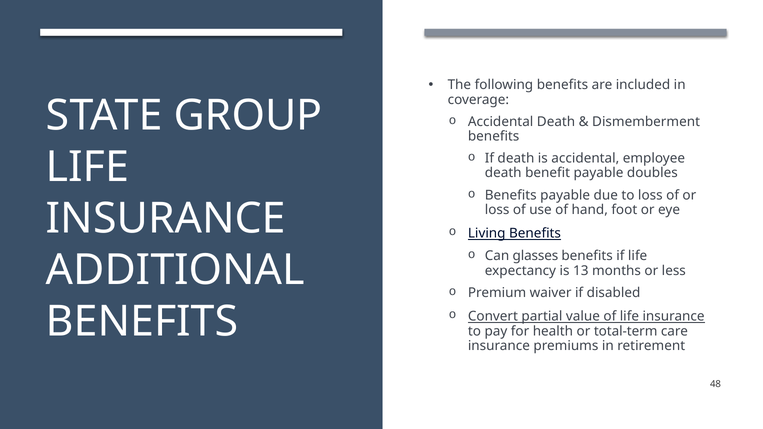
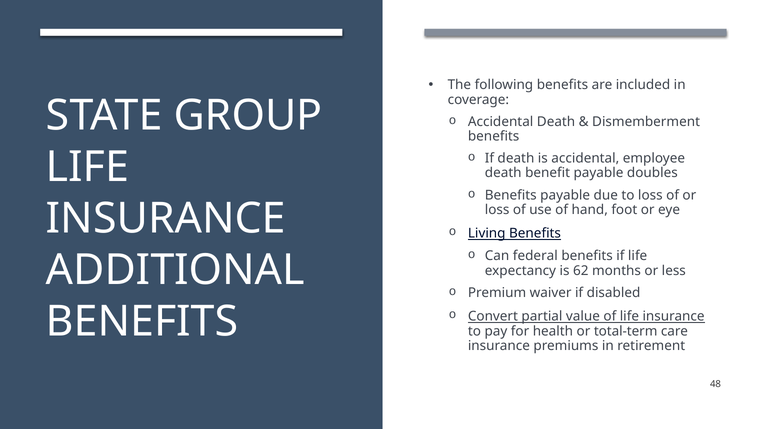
glasses: glasses -> federal (535, 256)
13: 13 -> 62 (581, 271)
